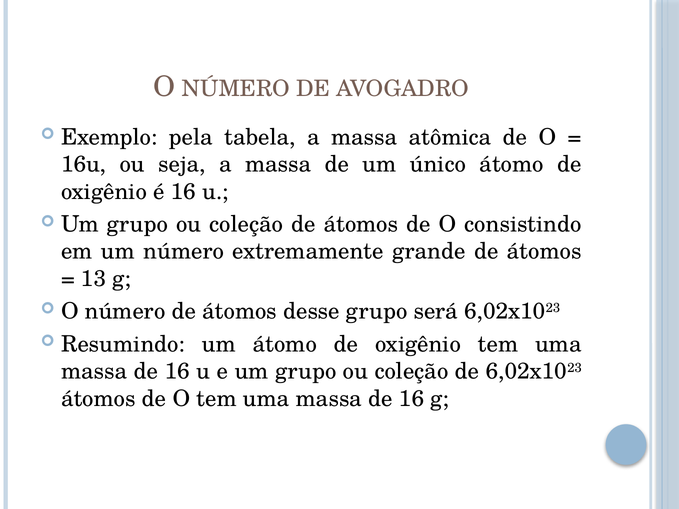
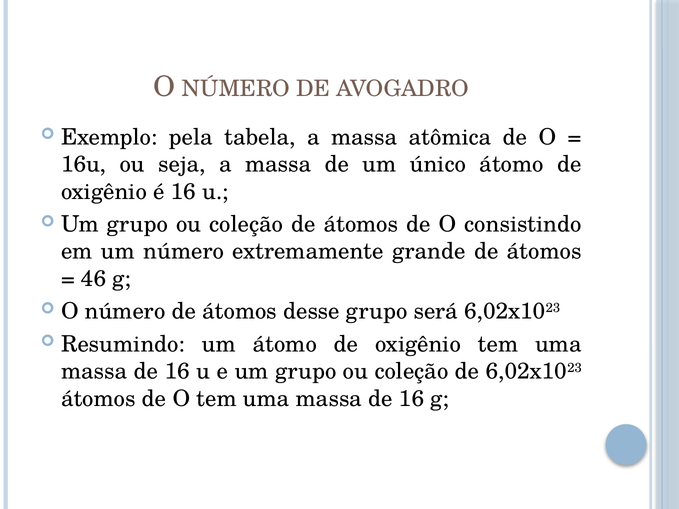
13: 13 -> 46 (94, 279)
